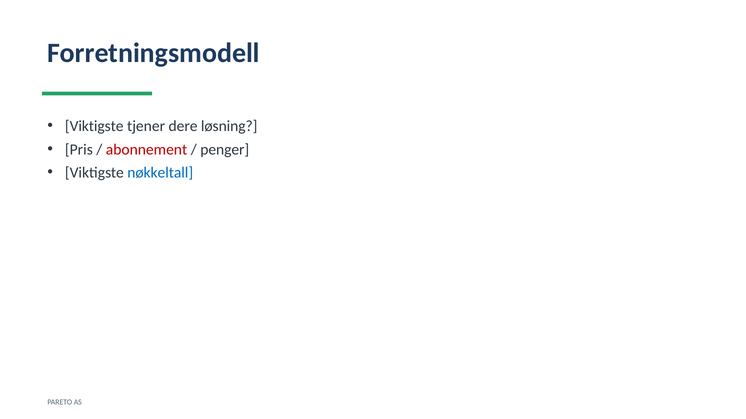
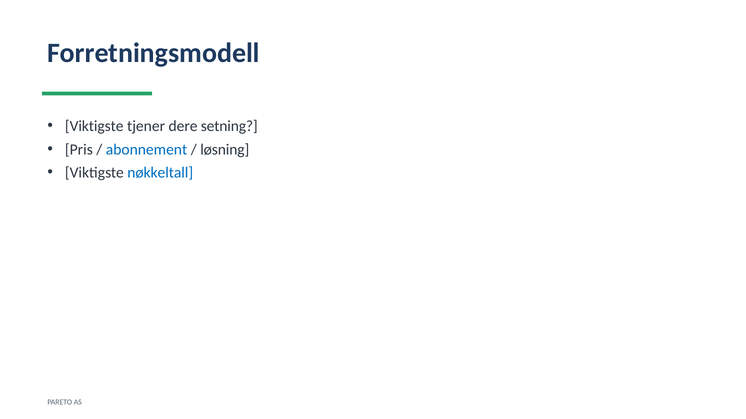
løsning: løsning -> setning (229, 126)
abonnement colour: red -> blue (147, 150)
penger: penger -> løsning (225, 150)
